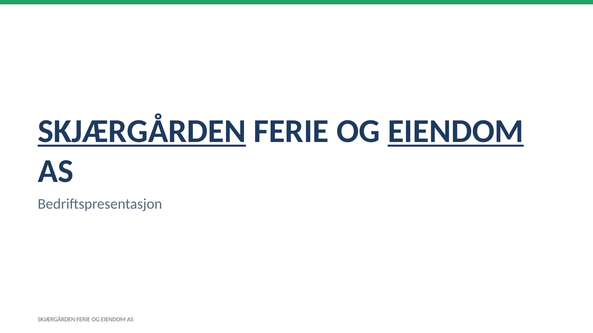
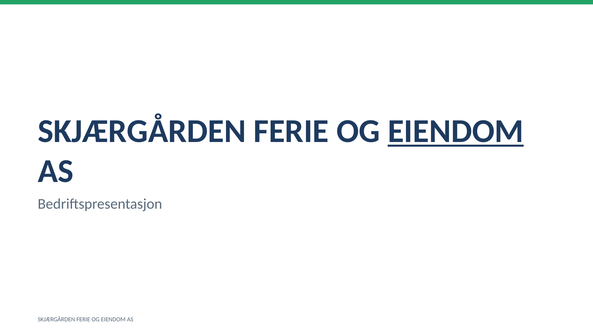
SKJÆRGÅRDEN underline: present -> none (142, 132)
